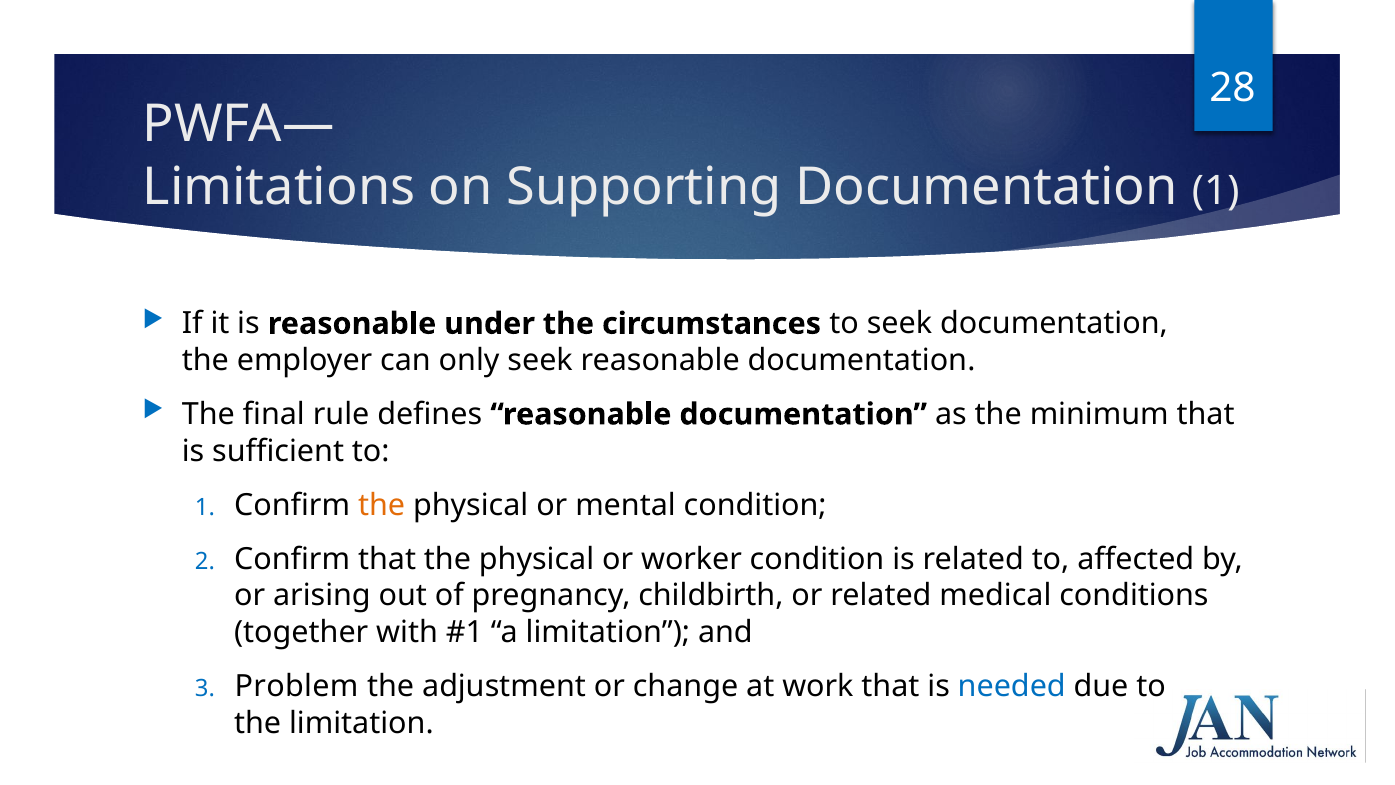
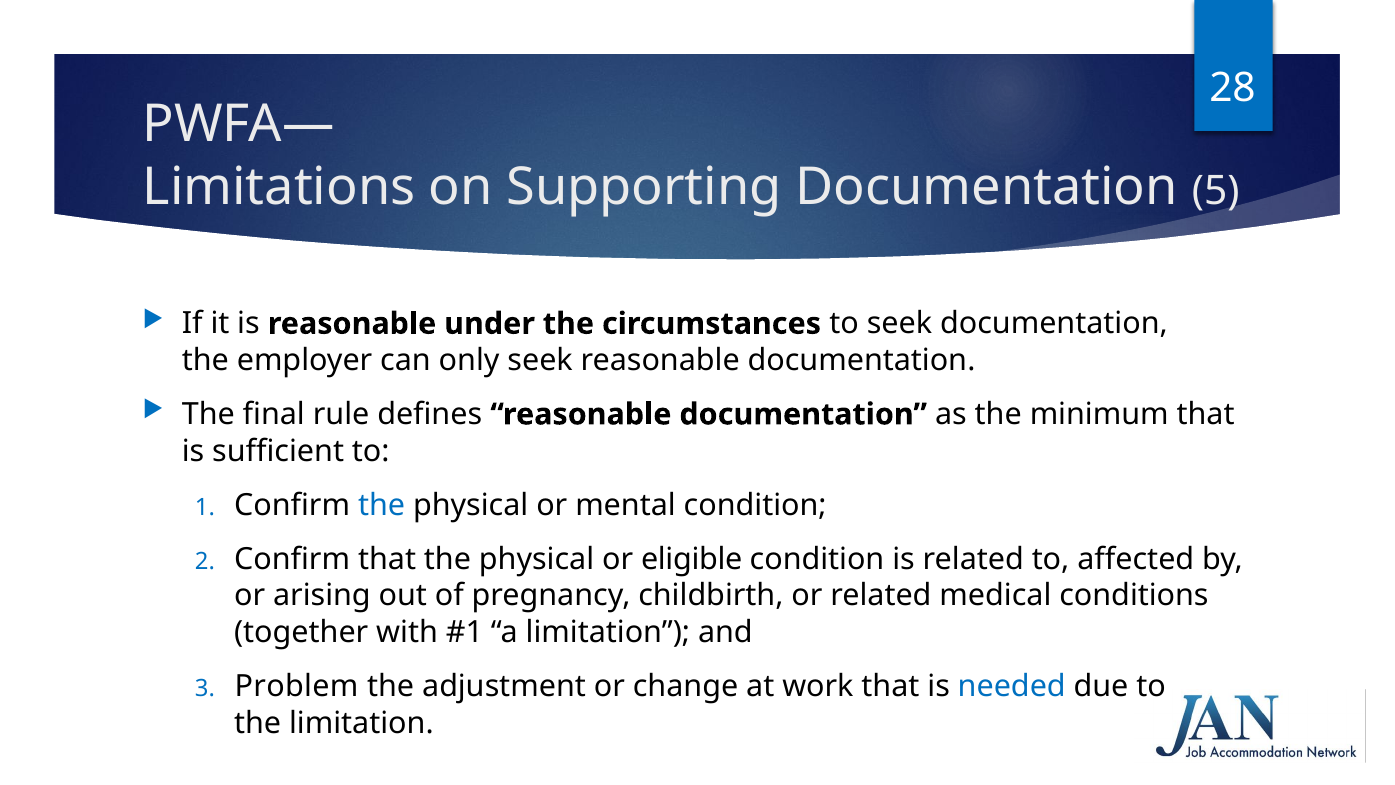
Documentation 1: 1 -> 5 (1216, 191)
the colour: orange -> blue (382, 505)
worker: worker -> eligible (692, 559)
